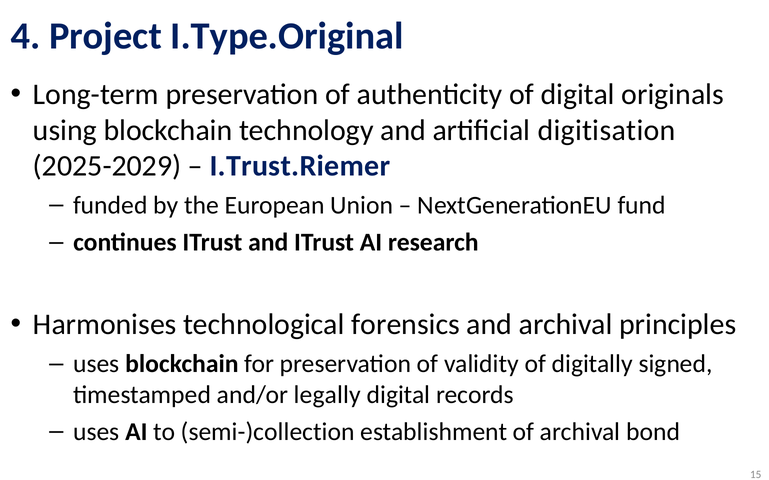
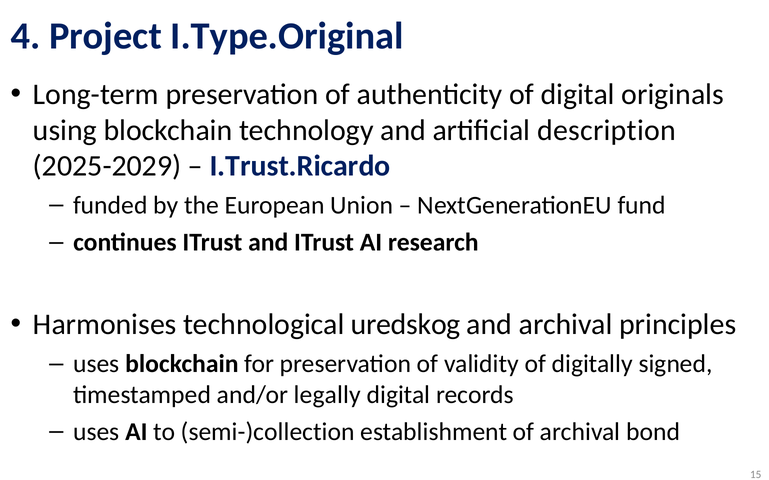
digitisation: digitisation -> description (607, 130)
I.Trust.Riemer: I.Trust.Riemer -> I.Trust.Ricardo (300, 166)
forensics: forensics -> uredskog (406, 325)
